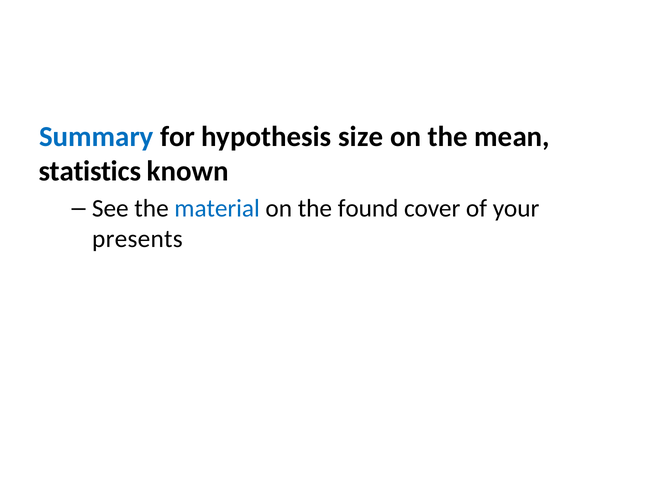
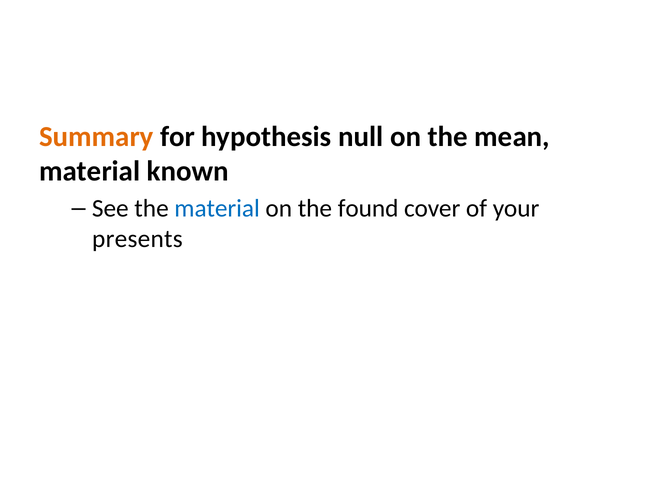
Summary colour: blue -> orange (96, 137)
size: size -> null (361, 137)
statistics: statistics -> material (90, 171)
